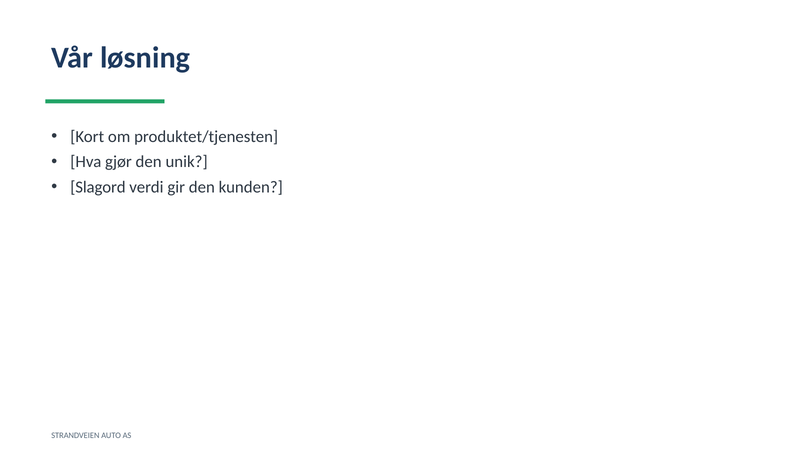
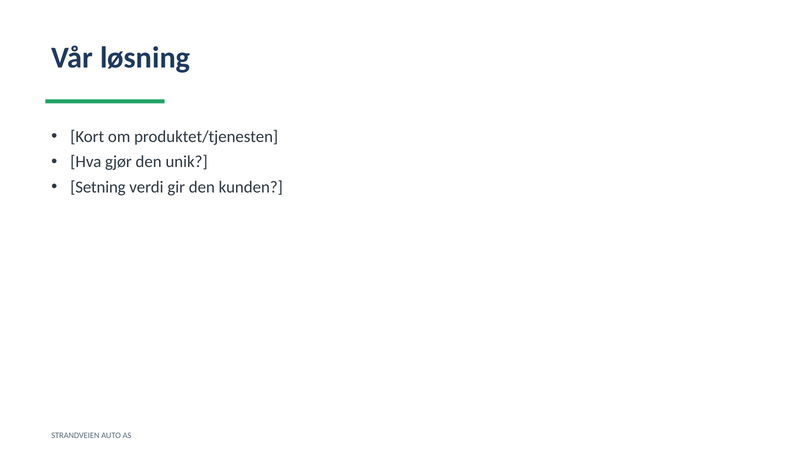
Slagord: Slagord -> Setning (98, 187)
